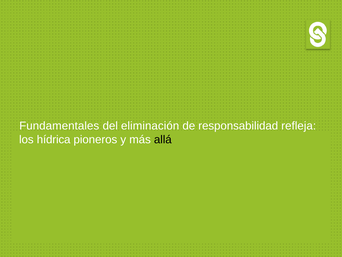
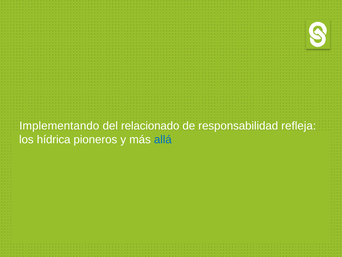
Fundamentales: Fundamentales -> Implementando (59, 126)
eliminación: eliminación -> relacionado (150, 126)
allá colour: black -> blue (163, 139)
